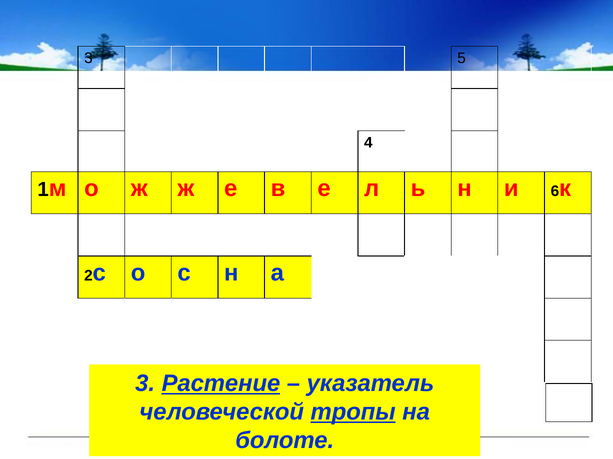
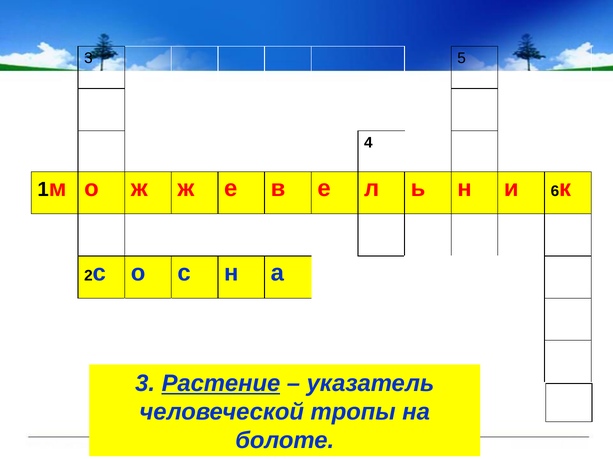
тропы underline: present -> none (353, 413)
